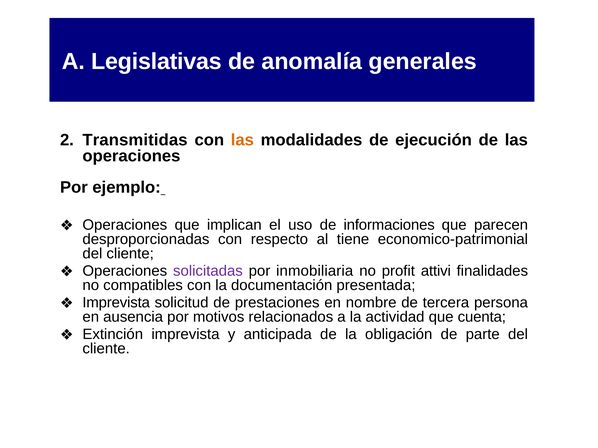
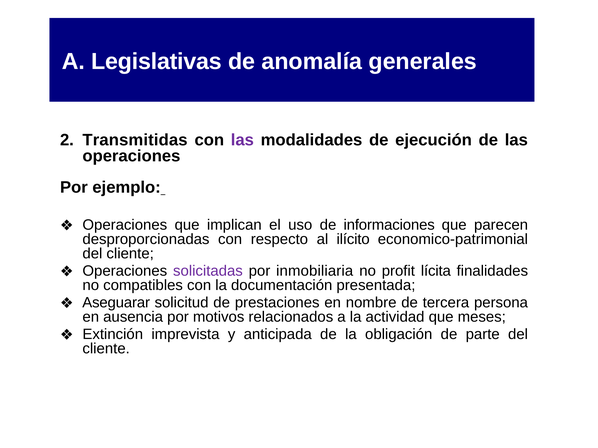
las colour: orange -> purple (242, 140)
tiene: tiene -> ilícito (353, 239)
attivi: attivi -> lícita (436, 271)
Imprevista: Imprevista -> Aseguarar (116, 303)
cuenta: cuenta -> meses (482, 317)
